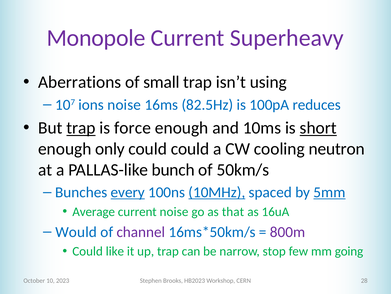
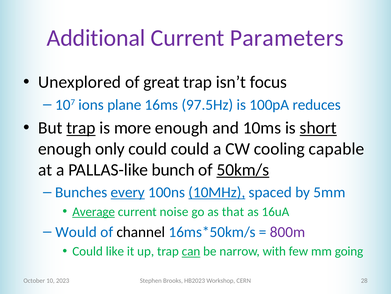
Monopole: Monopole -> Additional (96, 38)
Superheavy: Superheavy -> Parameters (287, 38)
Aberrations: Aberrations -> Unexplored (80, 82)
small: small -> great (161, 82)
using: using -> focus (268, 82)
ions noise: noise -> plane (124, 104)
82.5Hz: 82.5Hz -> 97.5Hz (207, 104)
force: force -> more (133, 128)
neutron: neutron -> capable (336, 149)
50km/s underline: none -> present (243, 169)
5mm underline: present -> none (329, 192)
Average underline: none -> present (94, 211)
channel colour: purple -> black (141, 231)
can underline: none -> present (191, 251)
stop: stop -> with (274, 251)
